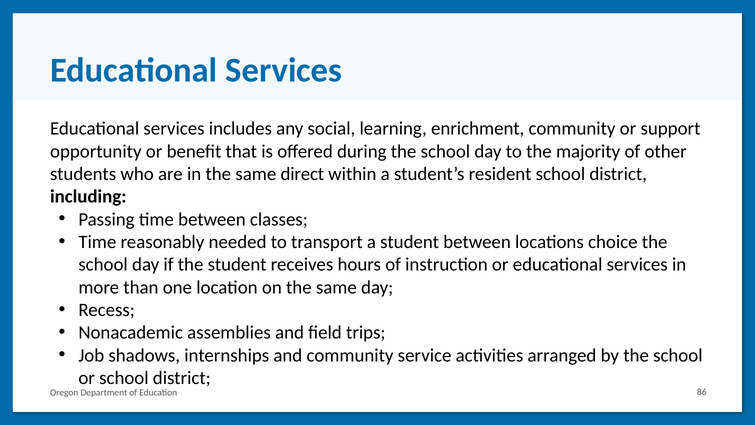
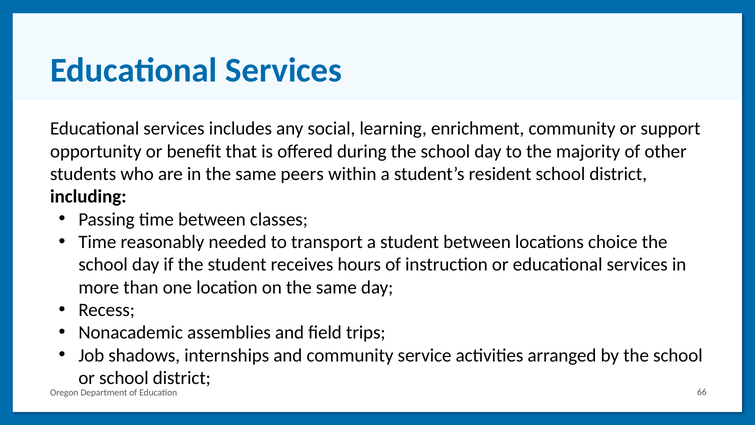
direct: direct -> peers (302, 174)
86: 86 -> 66 (702, 392)
